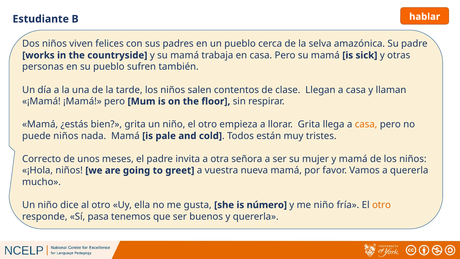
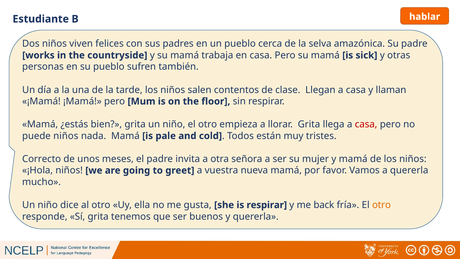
casa colour: orange -> red (366, 124)
is número: número -> respirar (267, 205)
me niño: niño -> back (324, 205)
Sí pasa: pasa -> grita (98, 216)
